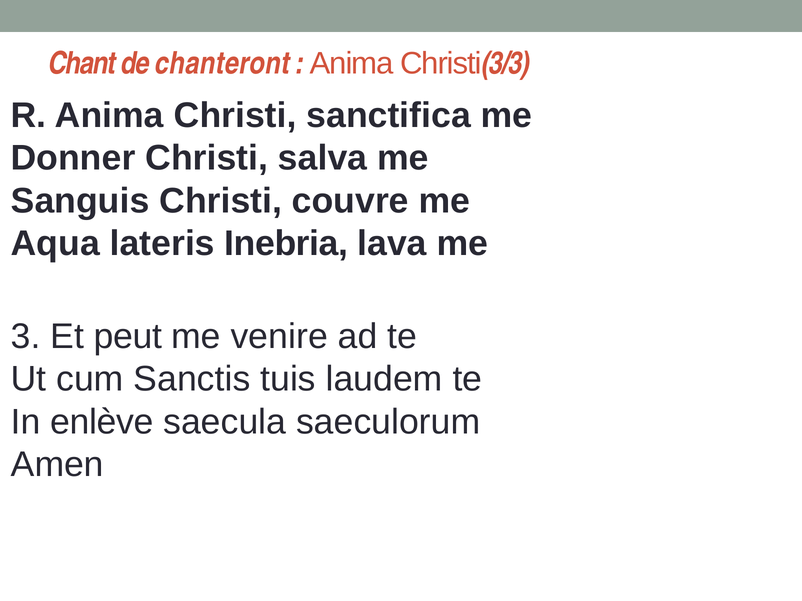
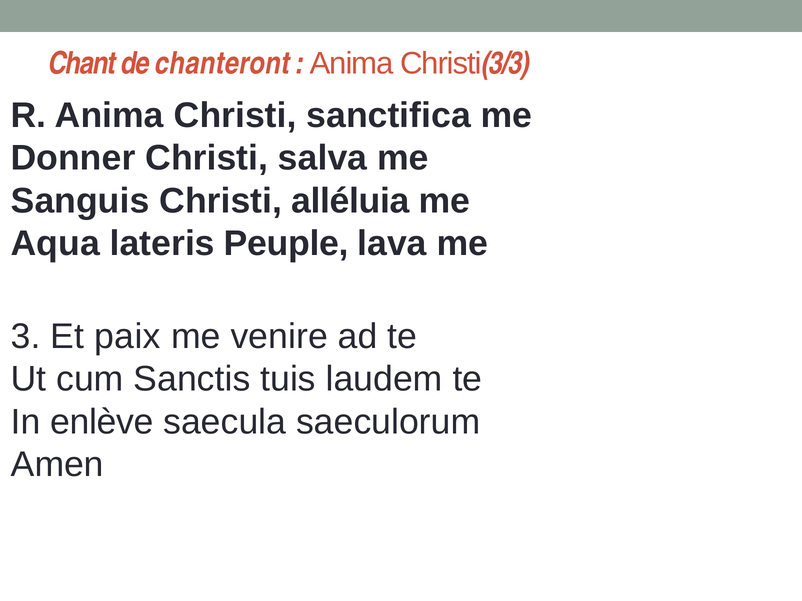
couvre: couvre -> alléluia (350, 201)
Inebria: Inebria -> Peuple (286, 244)
peut: peut -> paix (127, 337)
